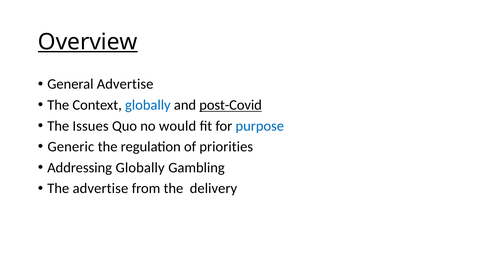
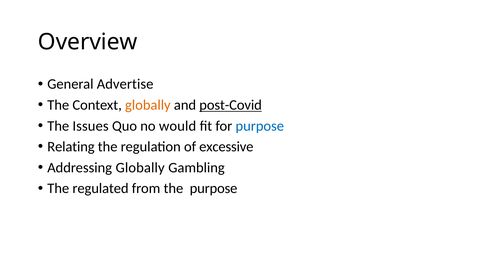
Overview underline: present -> none (88, 42)
globally colour: blue -> orange (148, 105)
Generic: Generic -> Relating (71, 147)
priorities: priorities -> excessive (226, 147)
The advertise: advertise -> regulated (101, 189)
the delivery: delivery -> purpose (214, 189)
